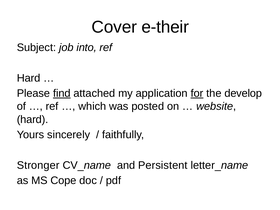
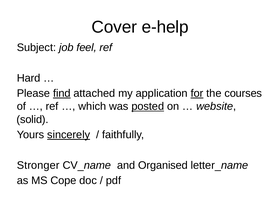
e-their: e-their -> e-help (165, 27)
into: into -> feel (87, 48)
develop: develop -> courses (243, 93)
posted underline: none -> present (148, 106)
hard: hard -> solid (33, 119)
sincerely underline: none -> present (69, 135)
Persistent: Persistent -> Organised (163, 165)
